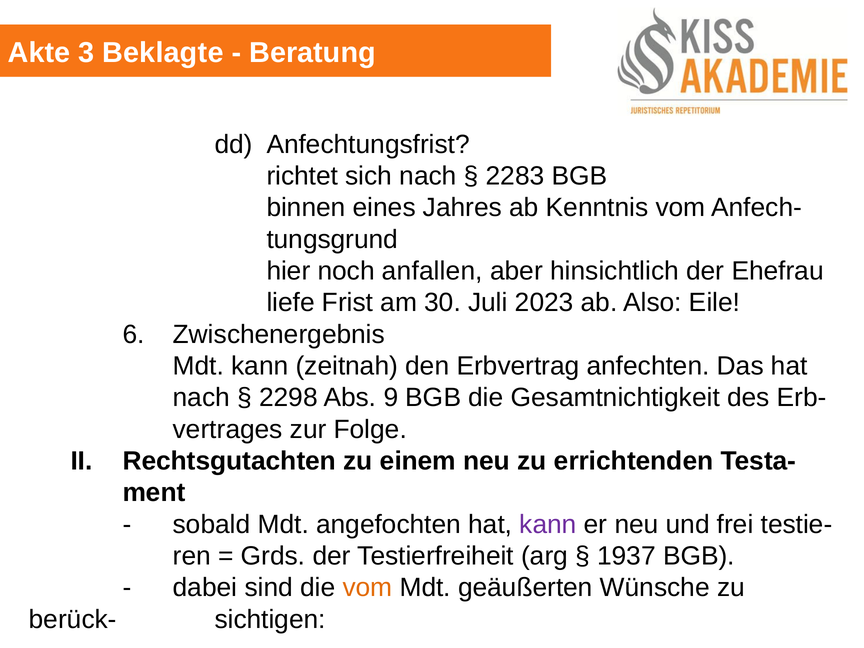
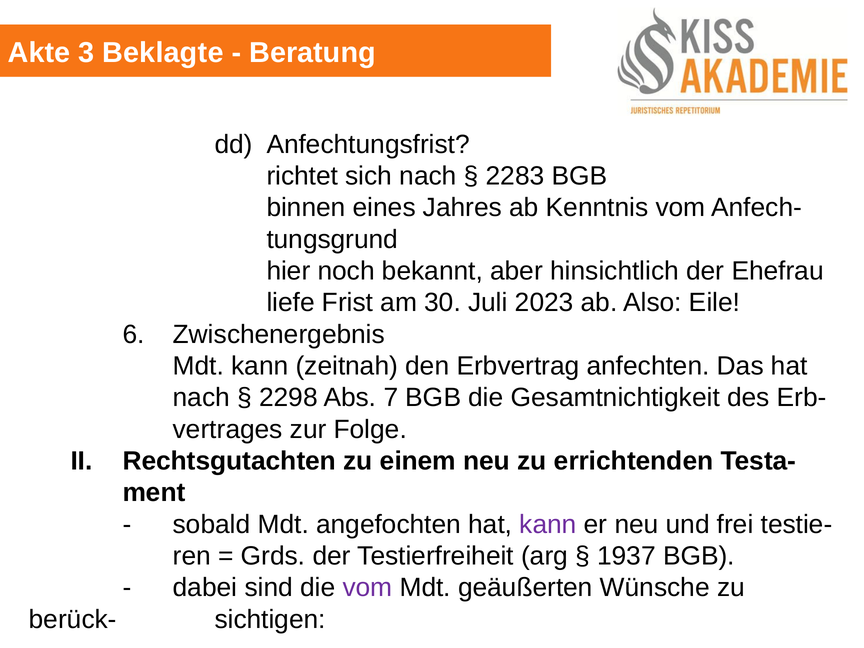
anfallen: anfallen -> bekannt (432, 271)
9: 9 -> 7 (391, 398)
vom colour: orange -> purple (367, 588)
